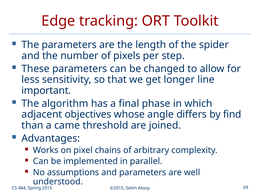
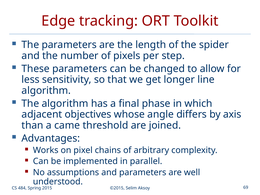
important: important -> algorithm (46, 91)
find: find -> axis (232, 114)
